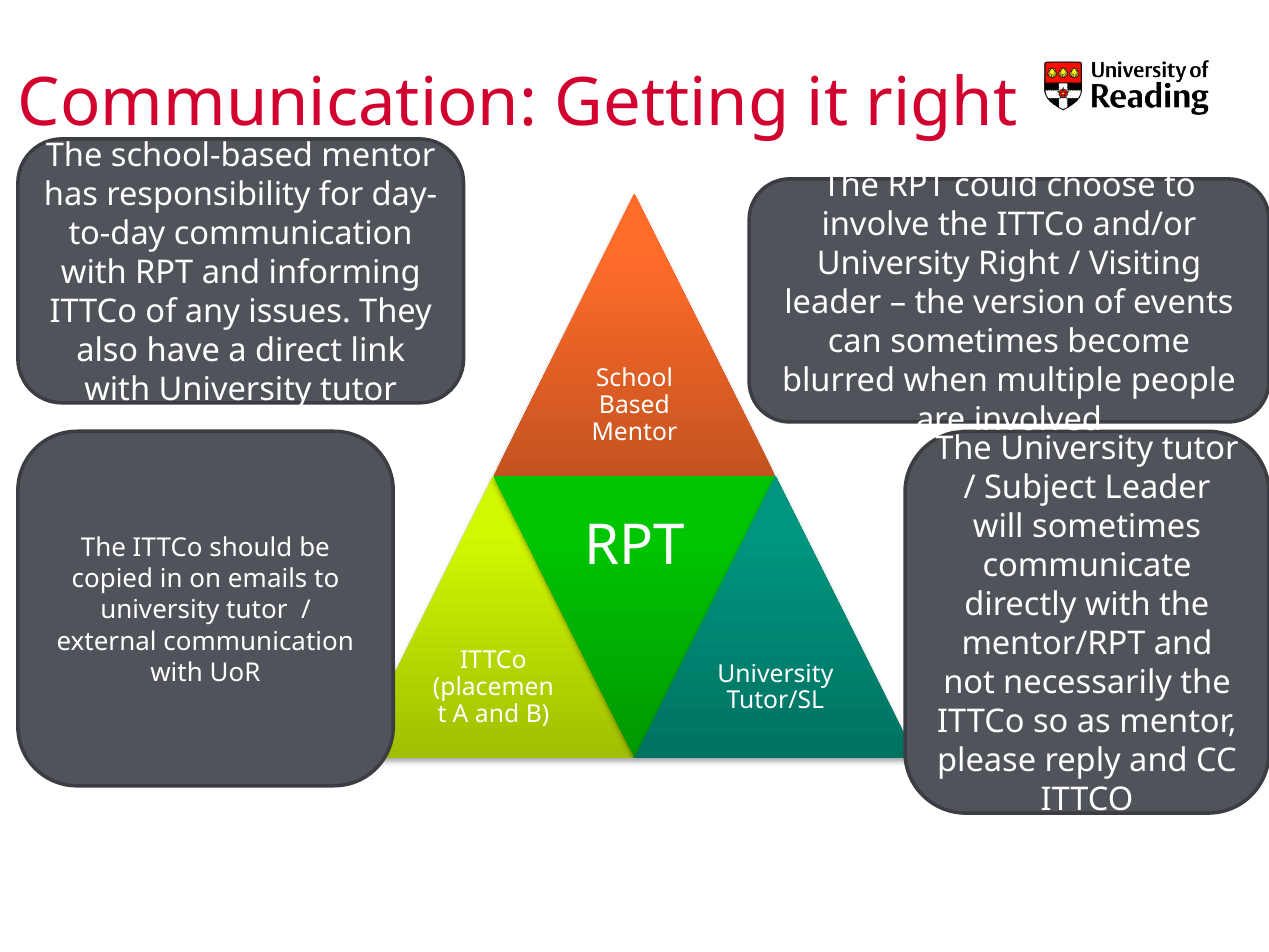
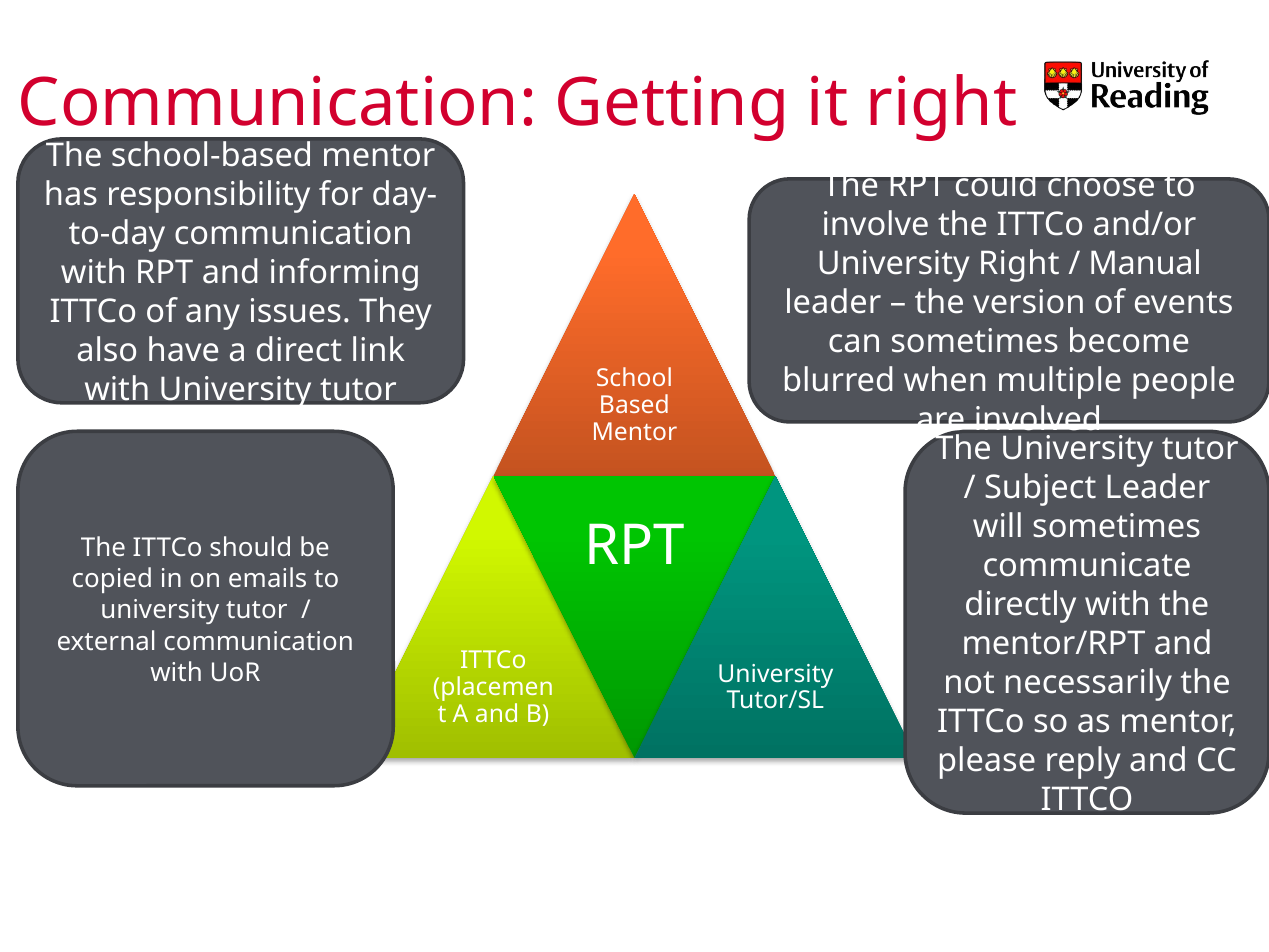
Visiting: Visiting -> Manual (1145, 264)
